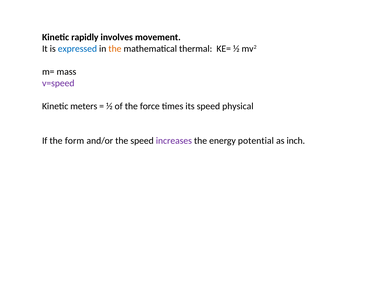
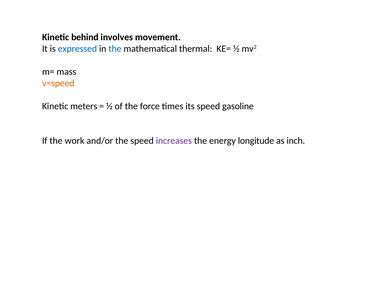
rapidly: rapidly -> behind (85, 37)
the colour: orange -> blue (115, 49)
v=speed colour: purple -> orange (58, 83)
physical: physical -> gasoline (238, 106)
form: form -> work (75, 140)
potential: potential -> longitude (256, 140)
